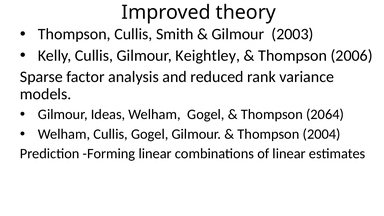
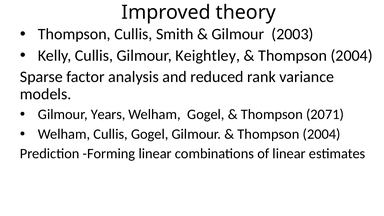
2006: 2006 -> 2004 (352, 55)
Ideas: Ideas -> Years (108, 114)
2064: 2064 -> 2071 (325, 114)
